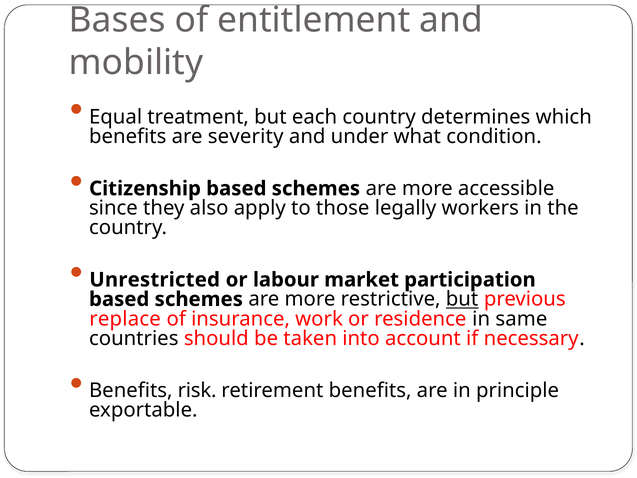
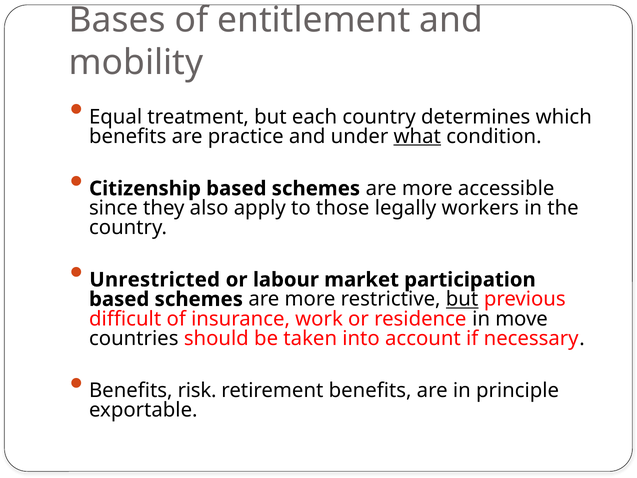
severity: severity -> practice (246, 136)
what underline: none -> present (417, 136)
replace: replace -> difficult (125, 319)
same: same -> move (522, 319)
